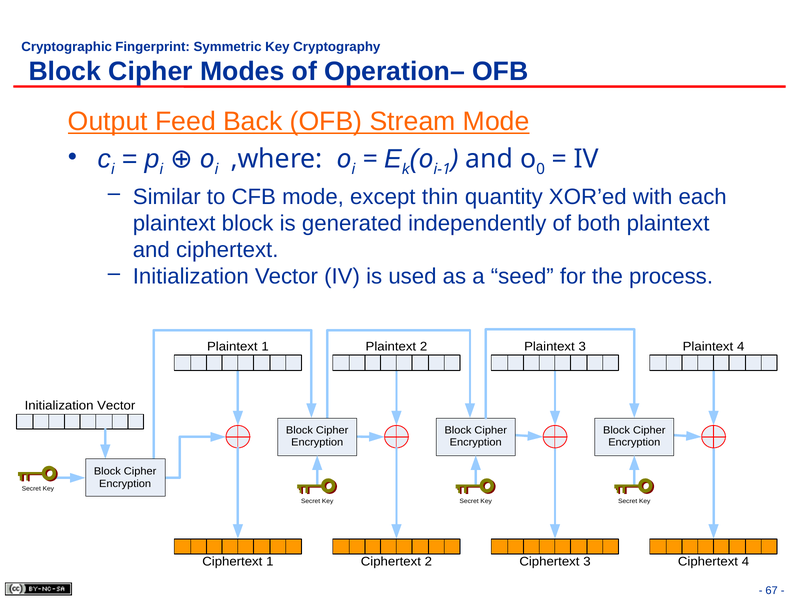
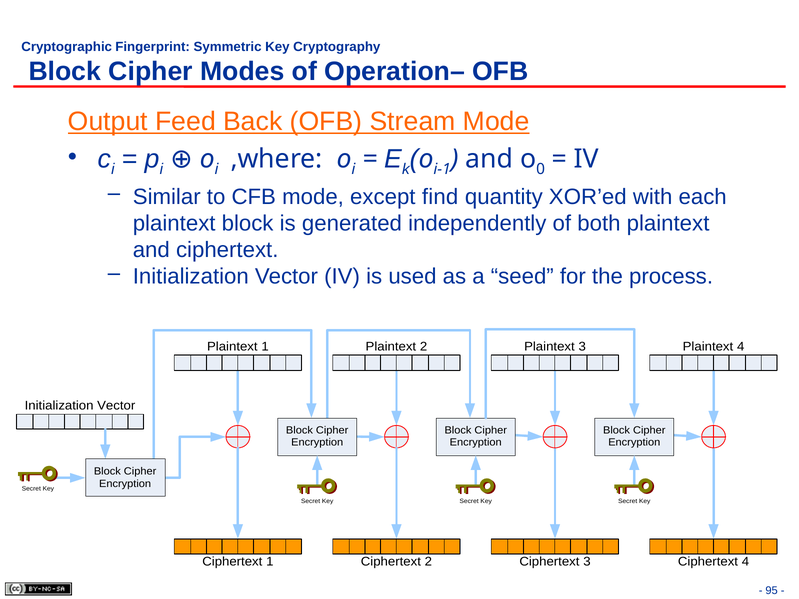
thin: thin -> find (440, 197)
67: 67 -> 95 (772, 591)
